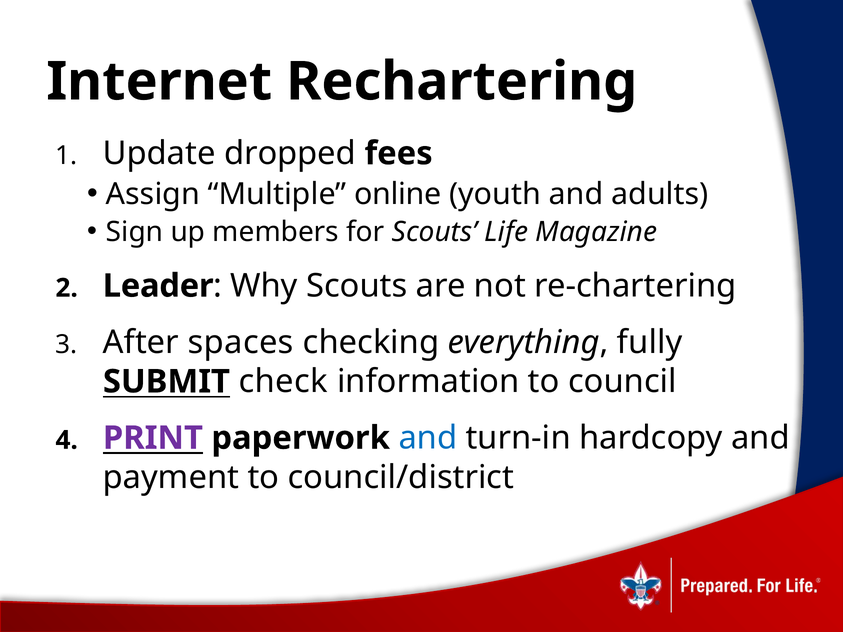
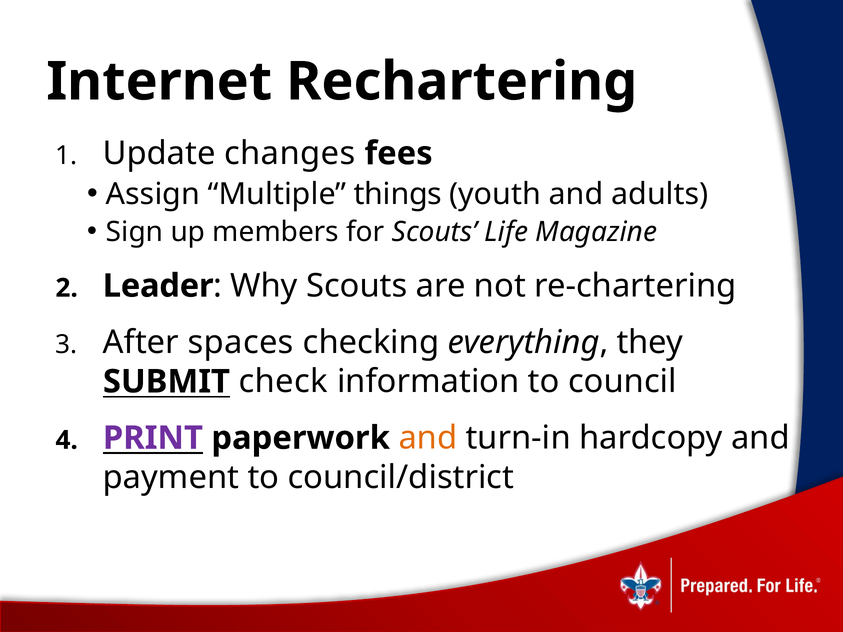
dropped: dropped -> changes (290, 153)
online: online -> things (398, 194)
fully: fully -> they (650, 342)
and colour: blue -> orange (428, 438)
